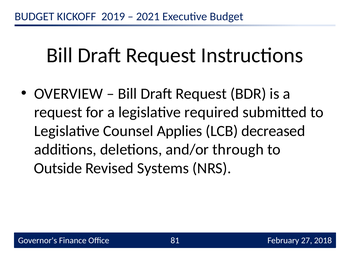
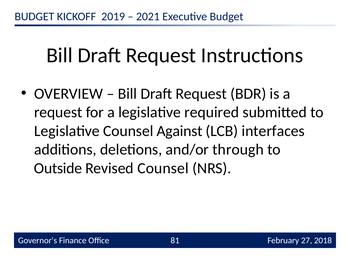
Applies: Applies -> Against (180, 131)
decreased: decreased -> interfaces (273, 131)
Revised Systems: Systems -> Counsel (163, 169)
